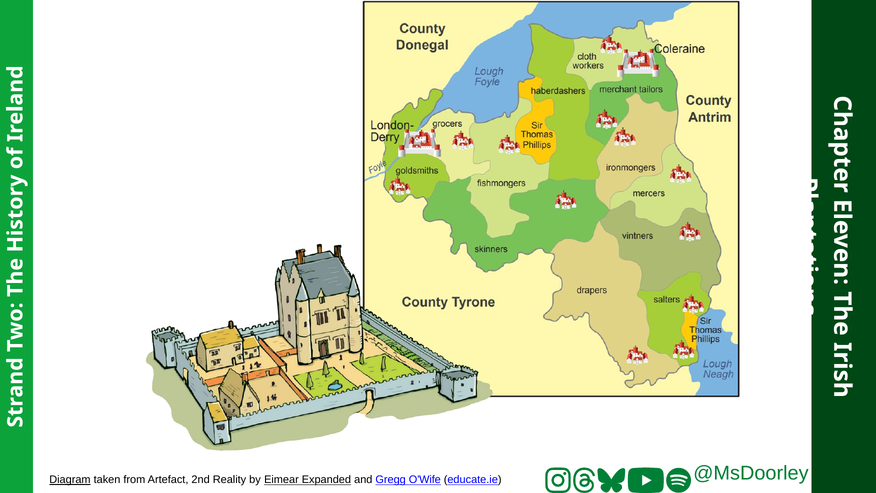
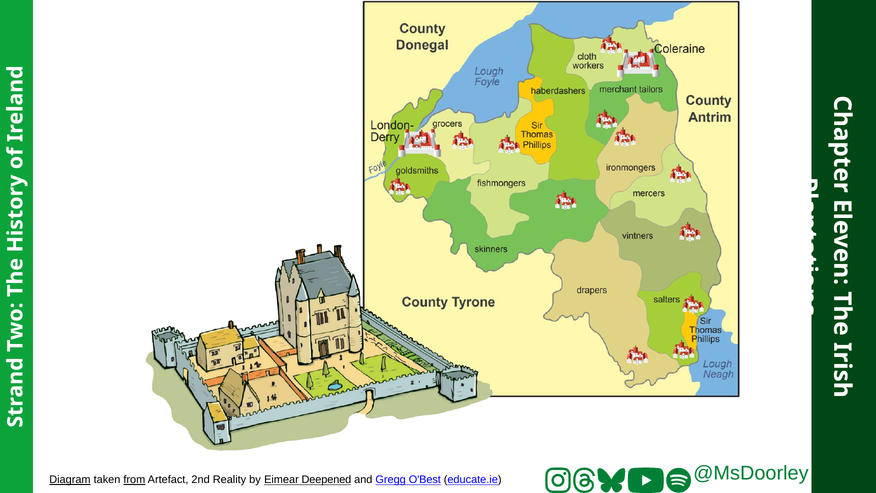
from underline: none -> present (134, 479)
Expanded: Expanded -> Deepened (326, 479)
O'Wife: O'Wife -> O'Best (425, 479)
